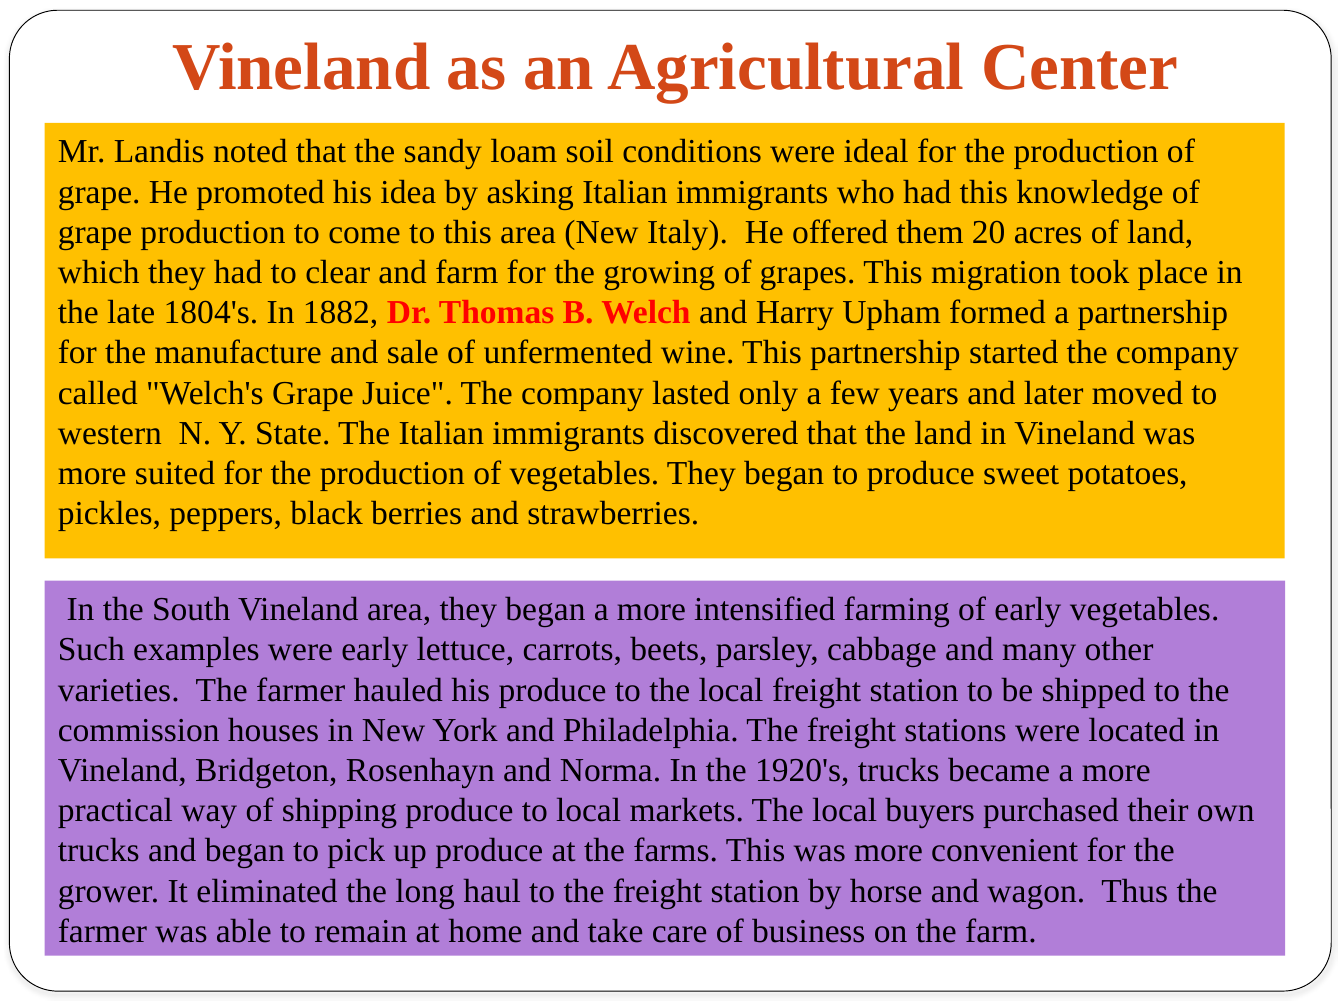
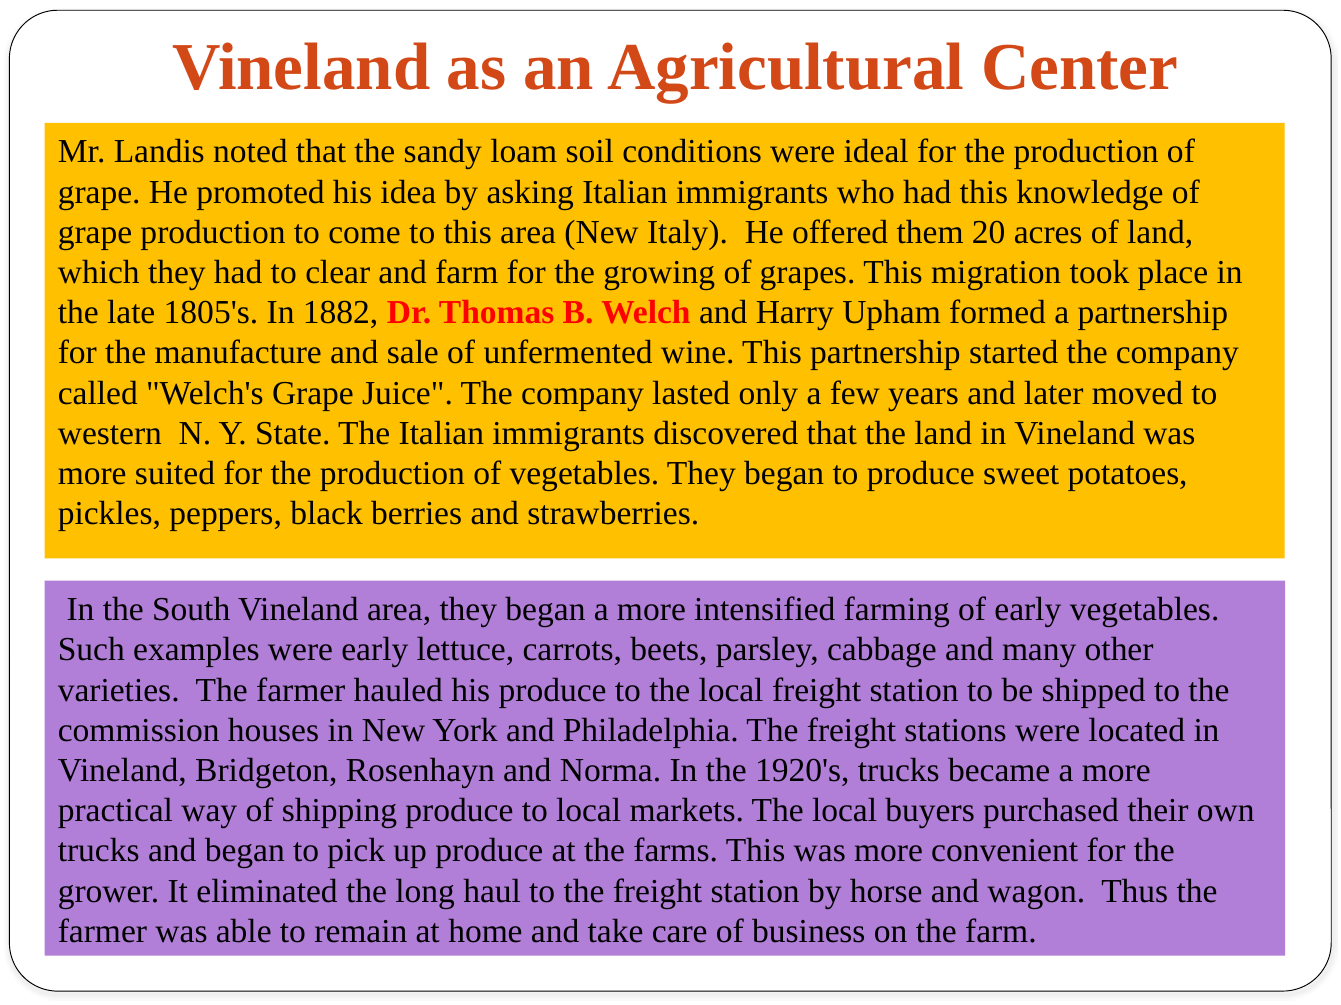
1804's: 1804's -> 1805's (211, 313)
